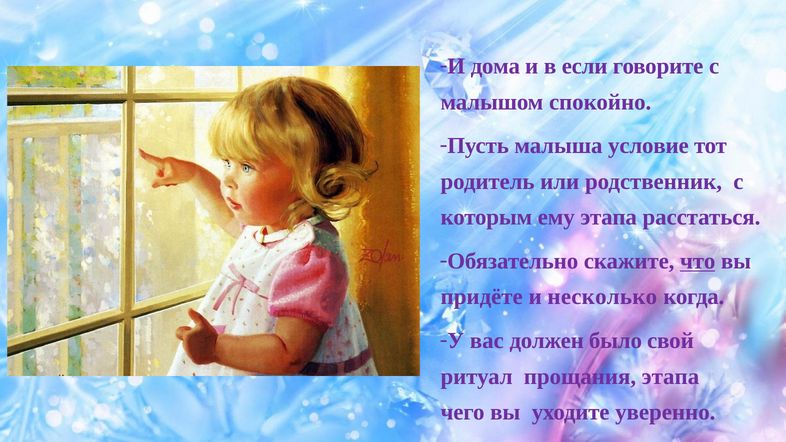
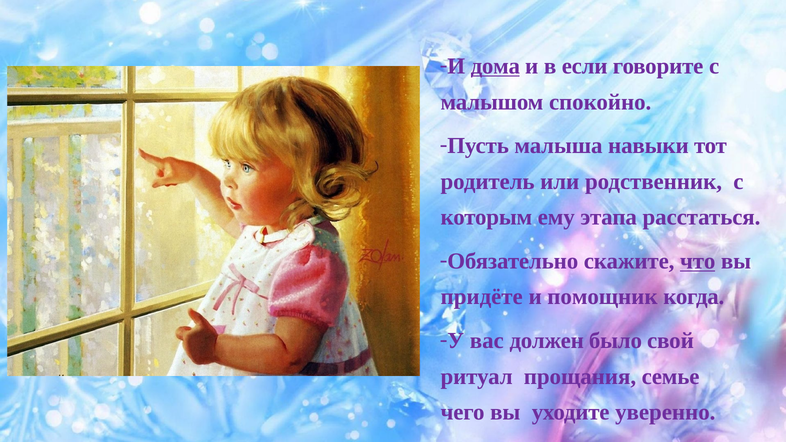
дома underline: none -> present (495, 66)
условие: условие -> навыки (648, 146)
несколько: несколько -> помощник (602, 297)
прощания этапа: этапа -> семье (671, 377)
